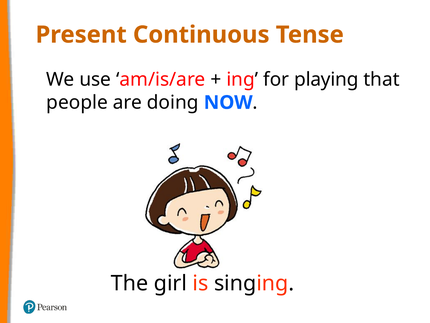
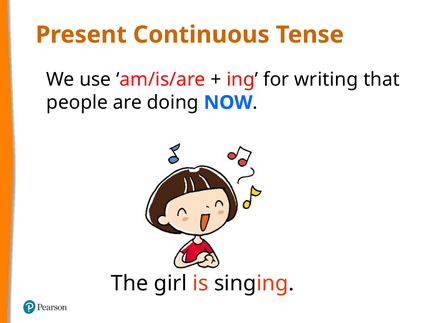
playing: playing -> writing (326, 79)
